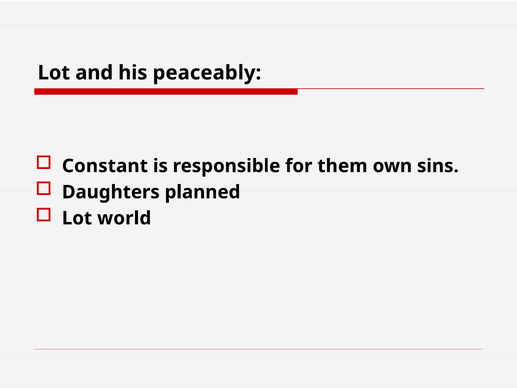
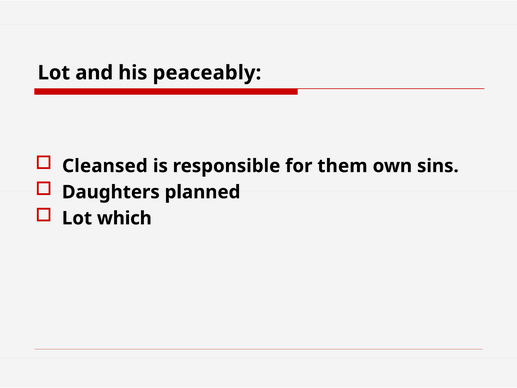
Constant: Constant -> Cleansed (105, 166)
world: world -> which (124, 218)
